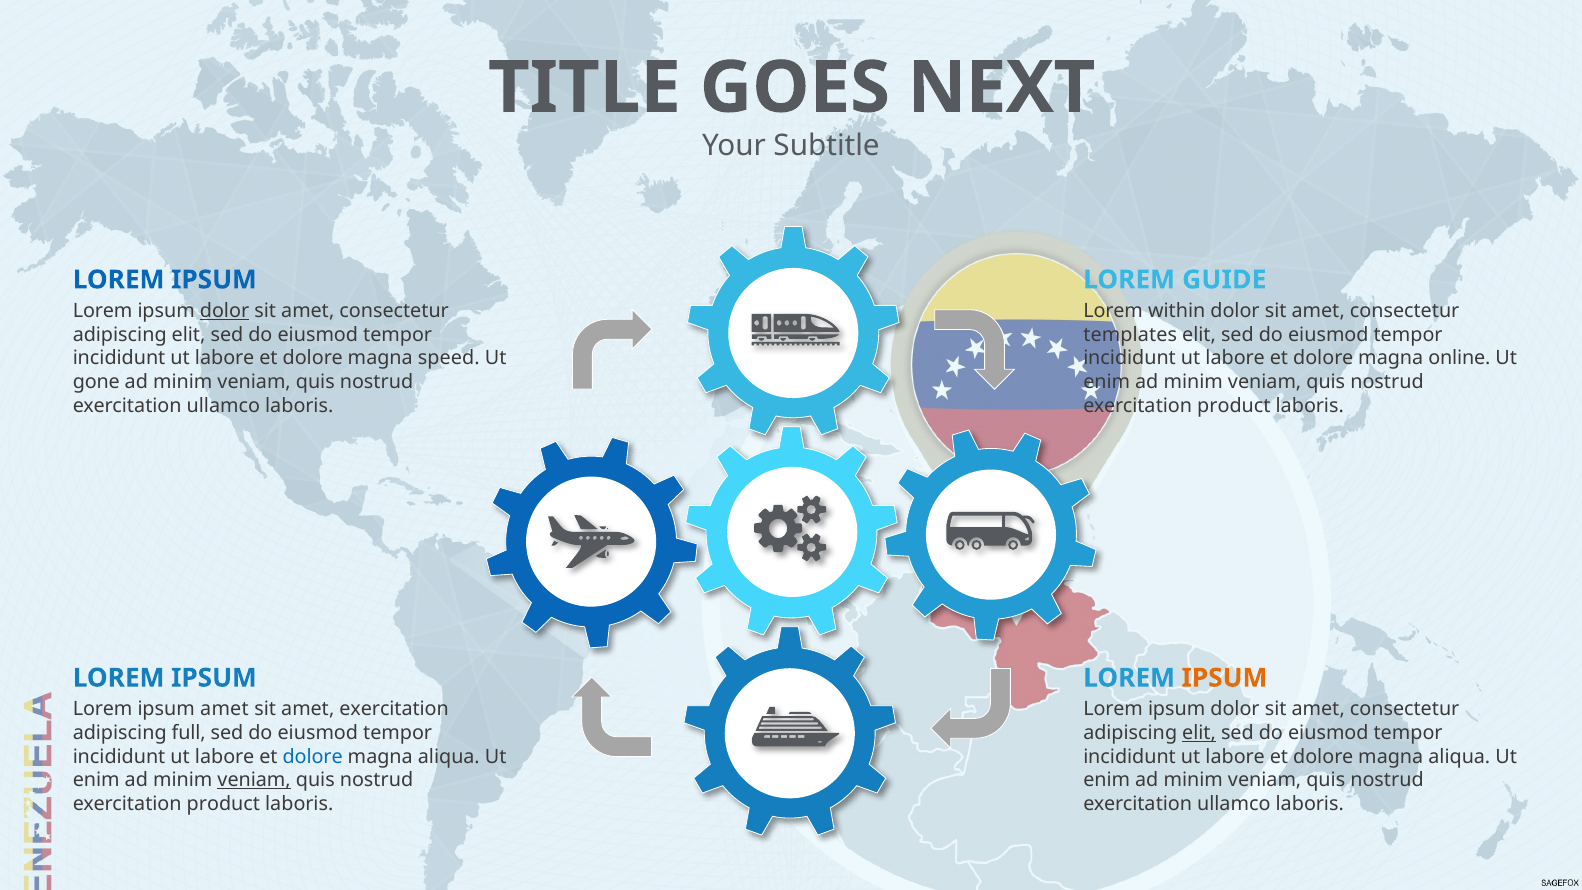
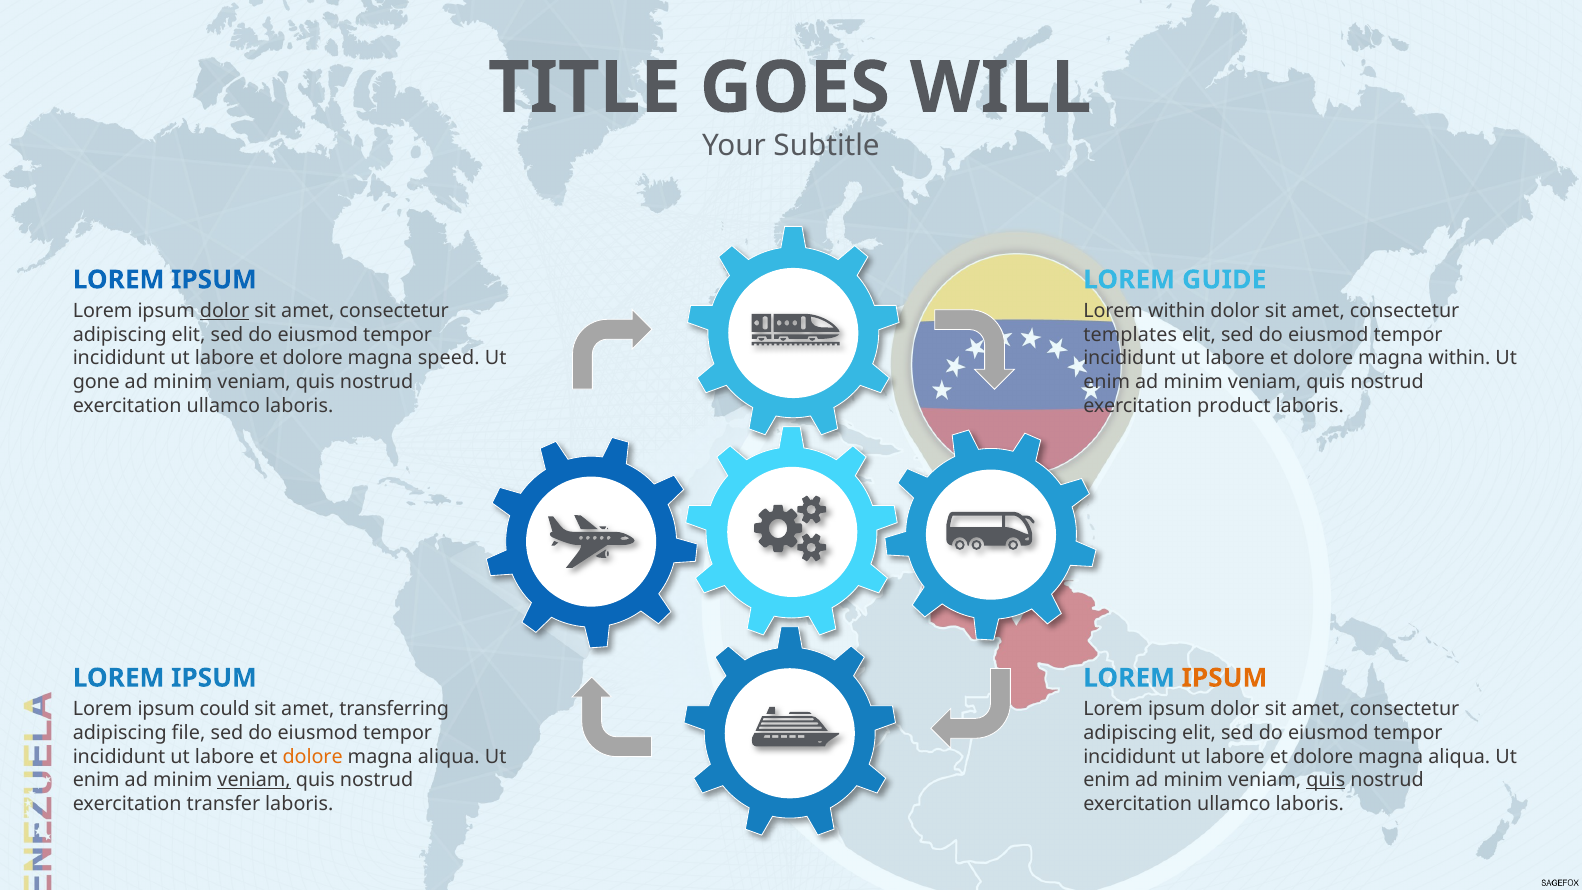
NEXT: NEXT -> WILL (1001, 88)
magna online: online -> within (1459, 358)
ipsum amet: amet -> could (225, 709)
amet exercitation: exercitation -> transferring (394, 709)
full: full -> file (189, 733)
elit underline: present -> none (1199, 733)
dolore colour: blue -> orange (313, 756)
quis underline: none -> present (1326, 780)
product: product -> transfer (223, 804)
